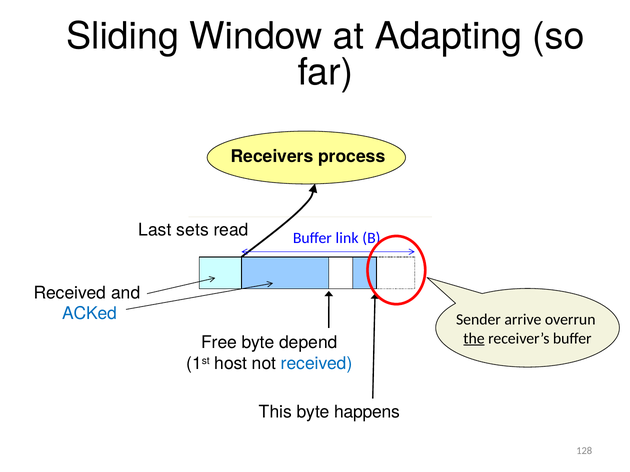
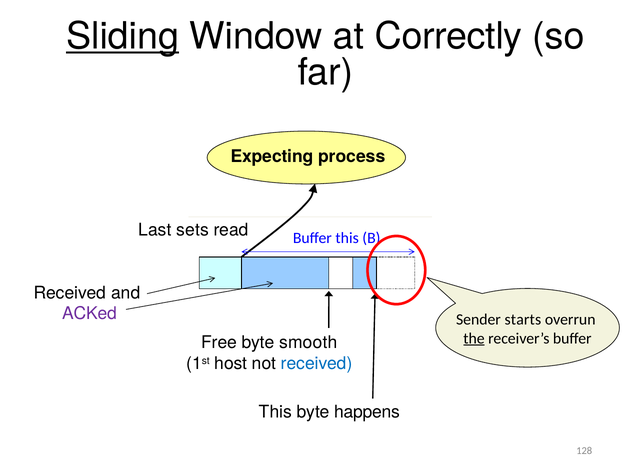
Sliding underline: none -> present (123, 36)
Adapting: Adapting -> Correctly (449, 36)
Receivers: Receivers -> Expecting (272, 157)
Buffer link: link -> this (347, 238)
ACKed colour: blue -> purple (90, 314)
arrive: arrive -> starts (523, 320)
depend: depend -> smooth (308, 343)
